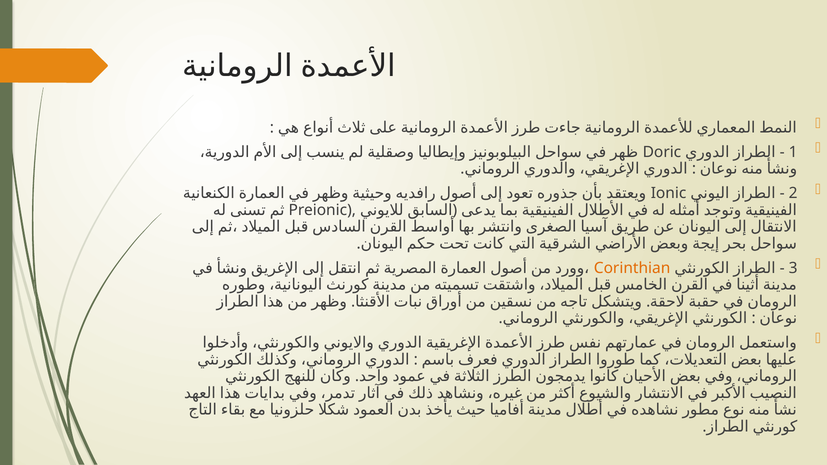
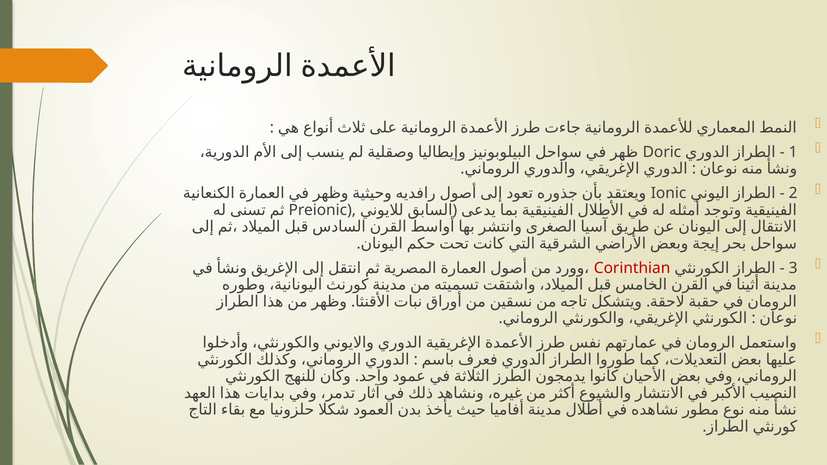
Corinthian colour: orange -> red (632, 268)
